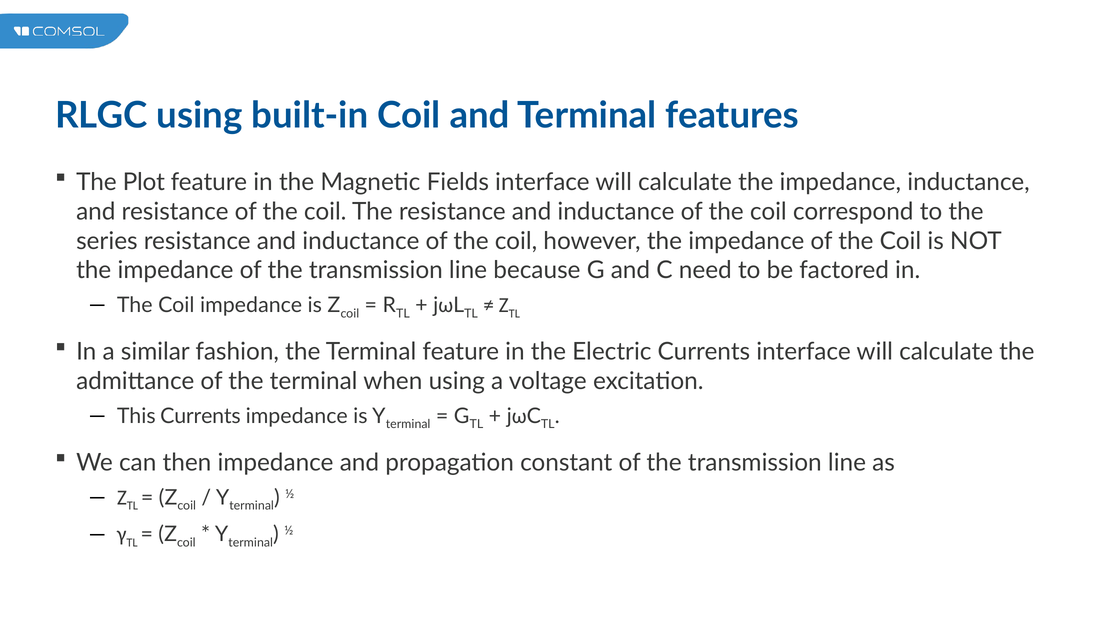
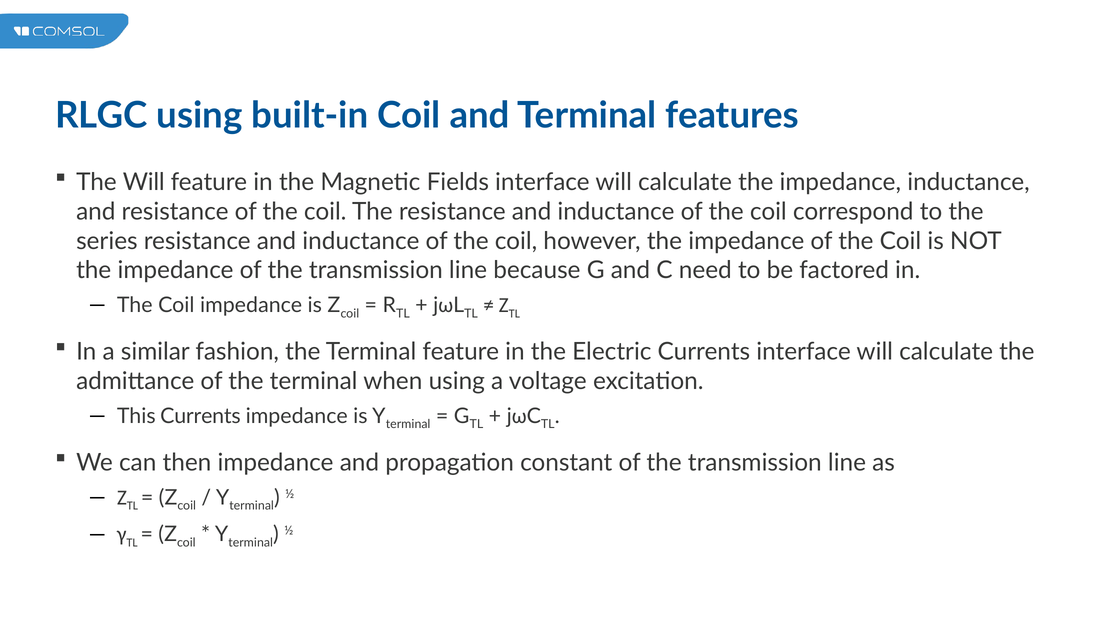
The Plot: Plot -> Will (144, 182)
